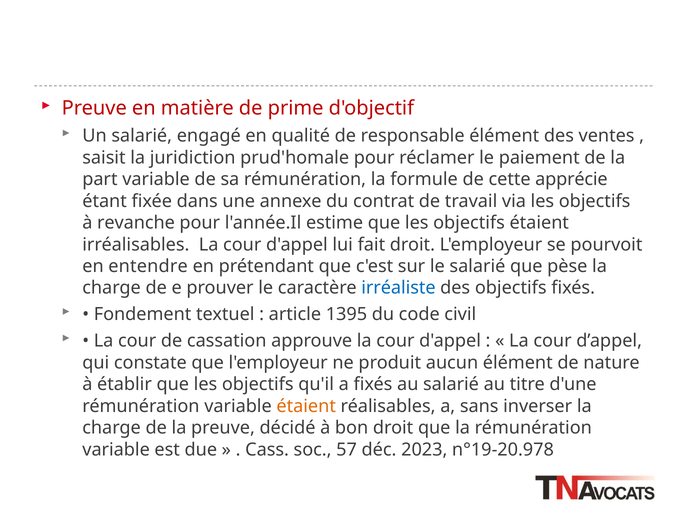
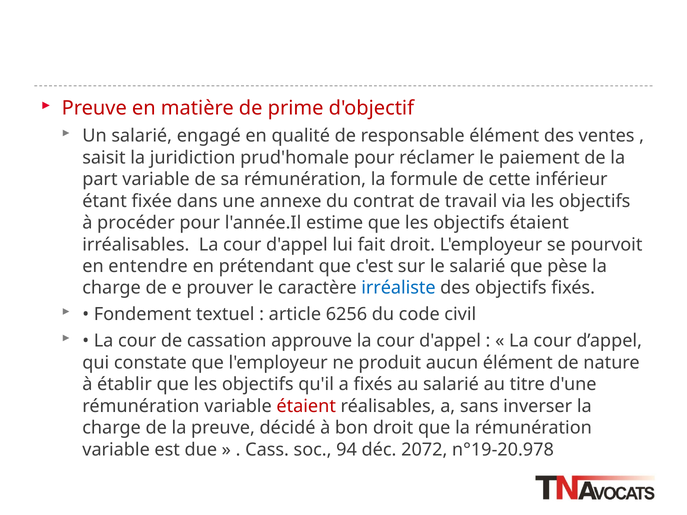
apprécie: apprécie -> inférieur (571, 179)
revanche: revanche -> procéder (136, 223)
1395: 1395 -> 6256 (346, 315)
étaient colour: orange -> red (306, 406)
57: 57 -> 94 (347, 450)
2023: 2023 -> 2072 (424, 450)
